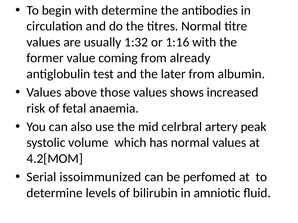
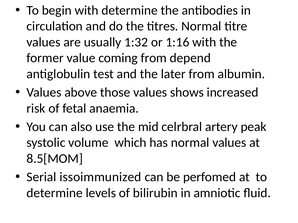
already: already -> depend (190, 58)
4.2[MOM: 4.2[MOM -> 8.5[MOM (55, 159)
